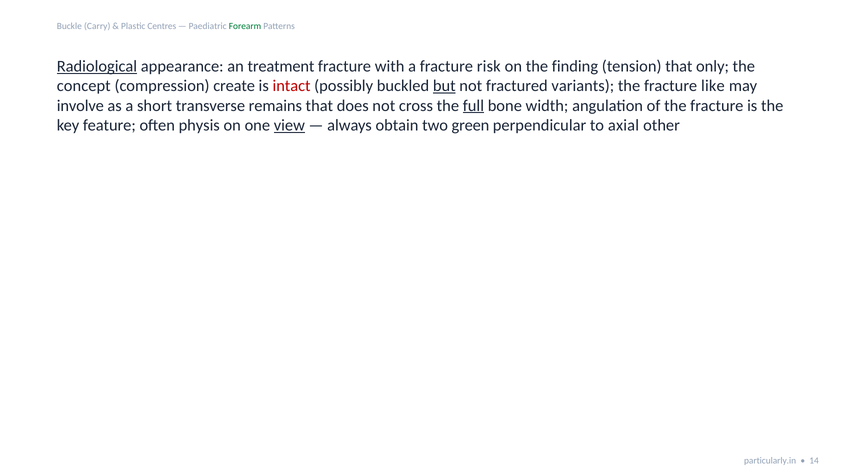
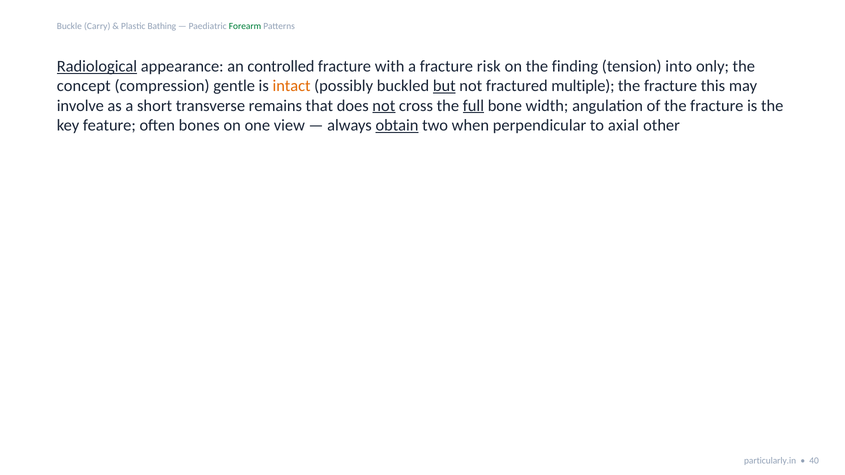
Centres: Centres -> Bathing (162, 26)
treatment: treatment -> controlled (281, 66)
tension that: that -> into (679, 66)
create: create -> gentle (234, 86)
intact colour: red -> orange (292, 86)
variants: variants -> multiple (583, 86)
like: like -> this (713, 86)
not underline: none -> present (384, 106)
physis: physis -> bones (199, 125)
view underline: present -> none (289, 125)
obtain underline: none -> present (397, 125)
green: green -> when (470, 125)
14: 14 -> 40 (814, 461)
